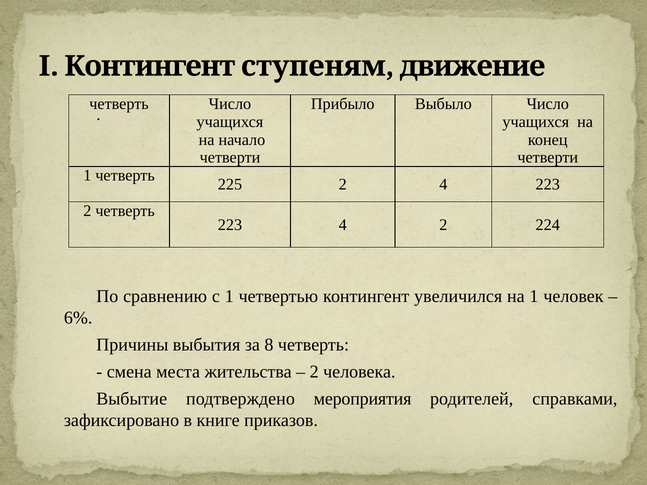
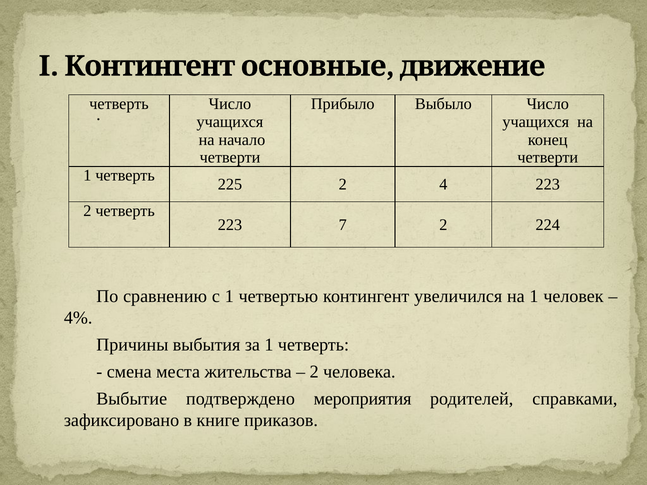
ступеням: ступеням -> основные (318, 66)
223 4: 4 -> 7 (343, 225)
6%: 6% -> 4% (78, 318)
за 8: 8 -> 1 (269, 345)
